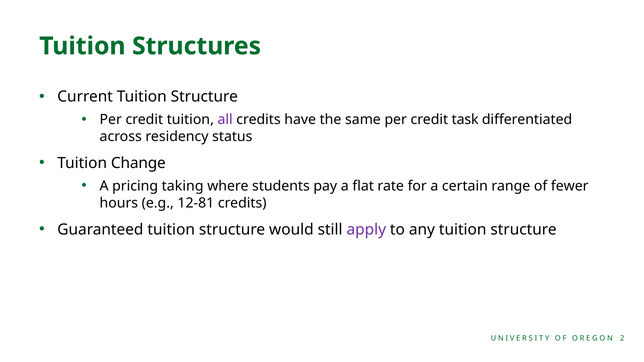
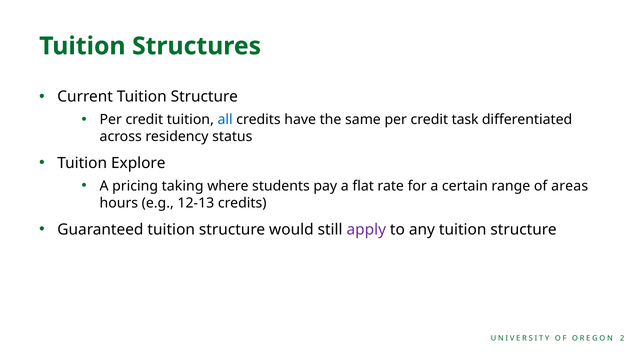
all colour: purple -> blue (225, 120)
Change: Change -> Explore (138, 163)
fewer: fewer -> areas (570, 186)
12-81: 12-81 -> 12-13 (196, 203)
